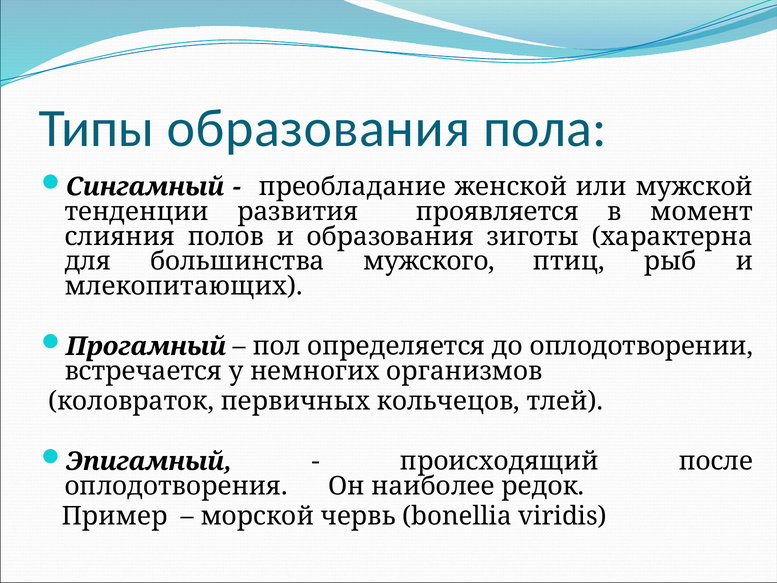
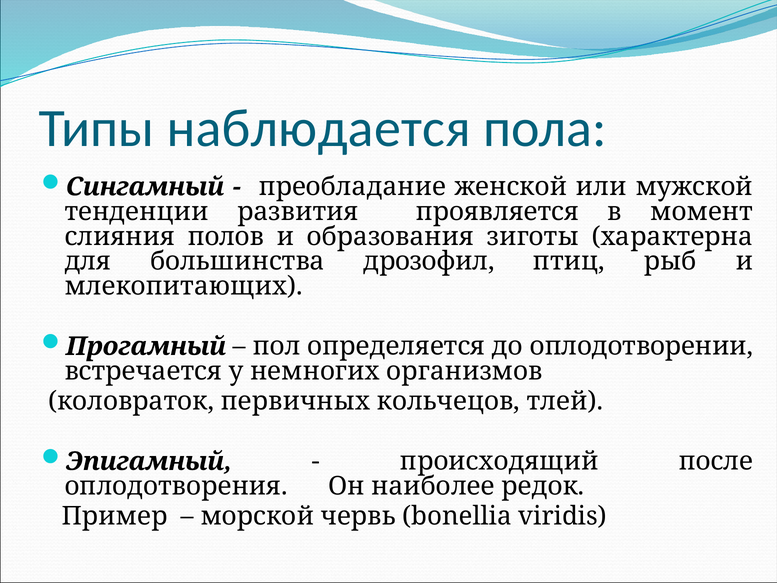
Типы образования: образования -> наблюдается (319, 128)
мужского: мужского -> дрозофил (429, 261)
